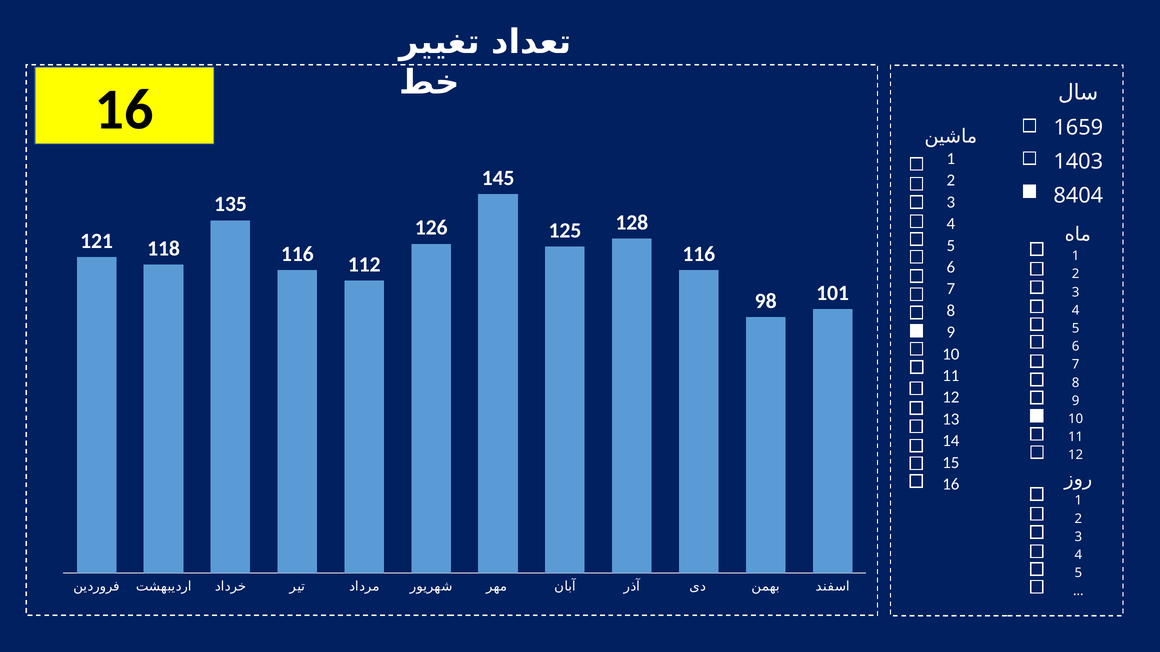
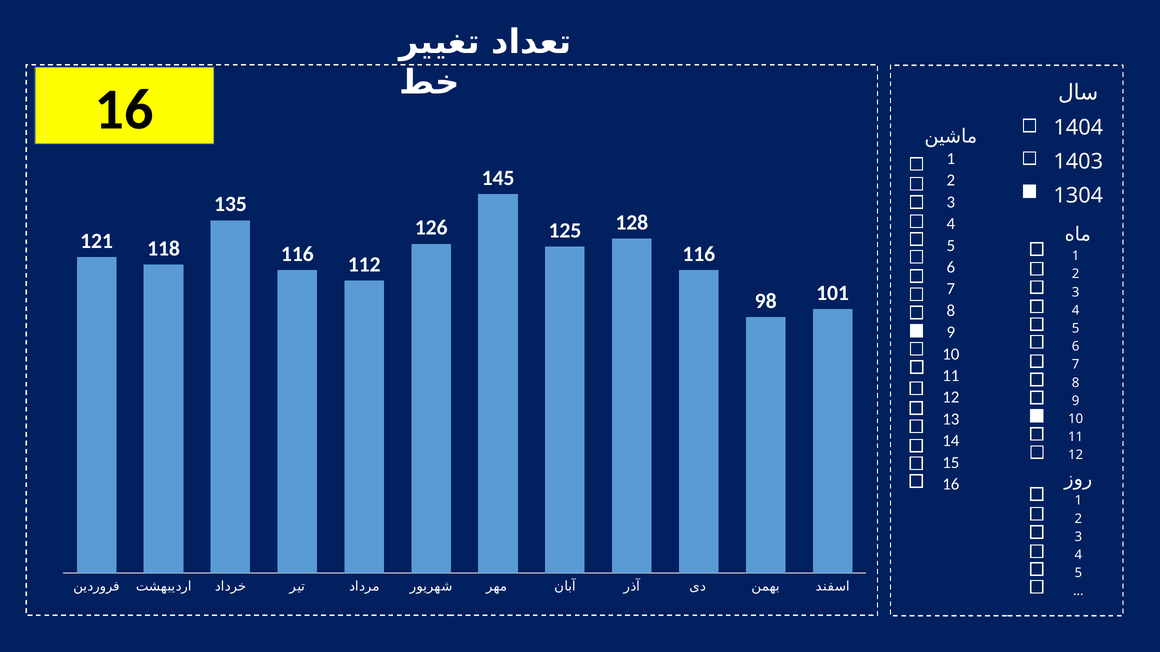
1659: 1659 -> 1404 (1078, 128)
8404: 8404 -> 1304 (1078, 196)
